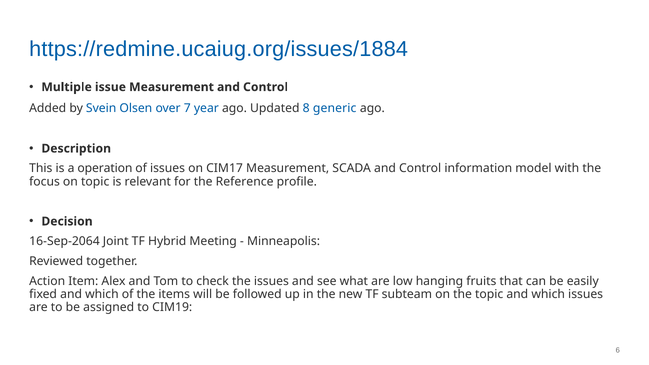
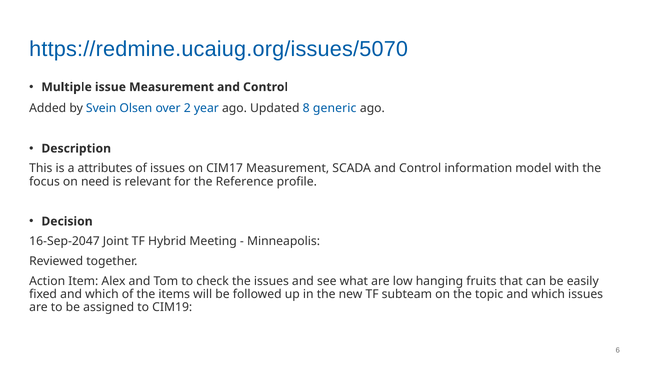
https://redmine.ucaiug.org/issues/1884: https://redmine.ucaiug.org/issues/1884 -> https://redmine.ucaiug.org/issues/5070 (219, 49)
7: 7 -> 2 (187, 108)
operation: operation -> attributes (105, 168)
on topic: topic -> need (95, 182)
16-Sep-2064: 16-Sep-2064 -> 16-Sep-2047 (64, 241)
